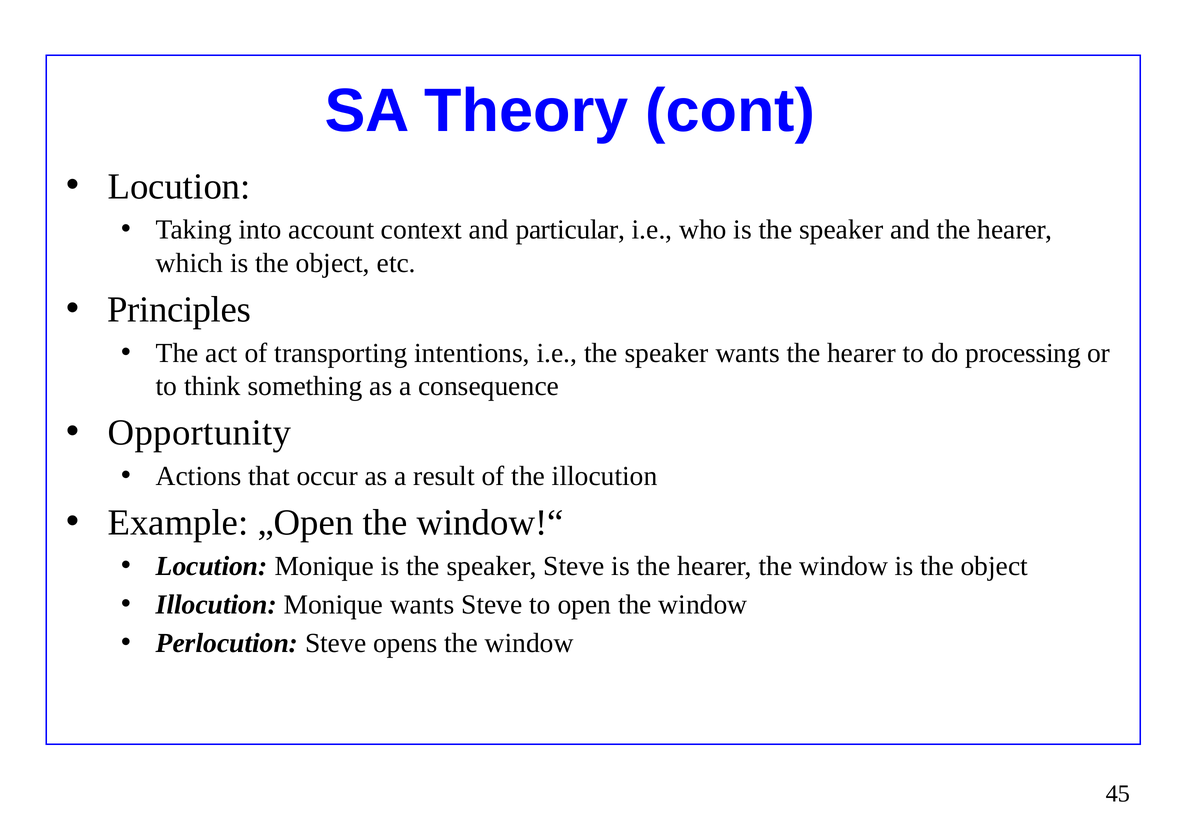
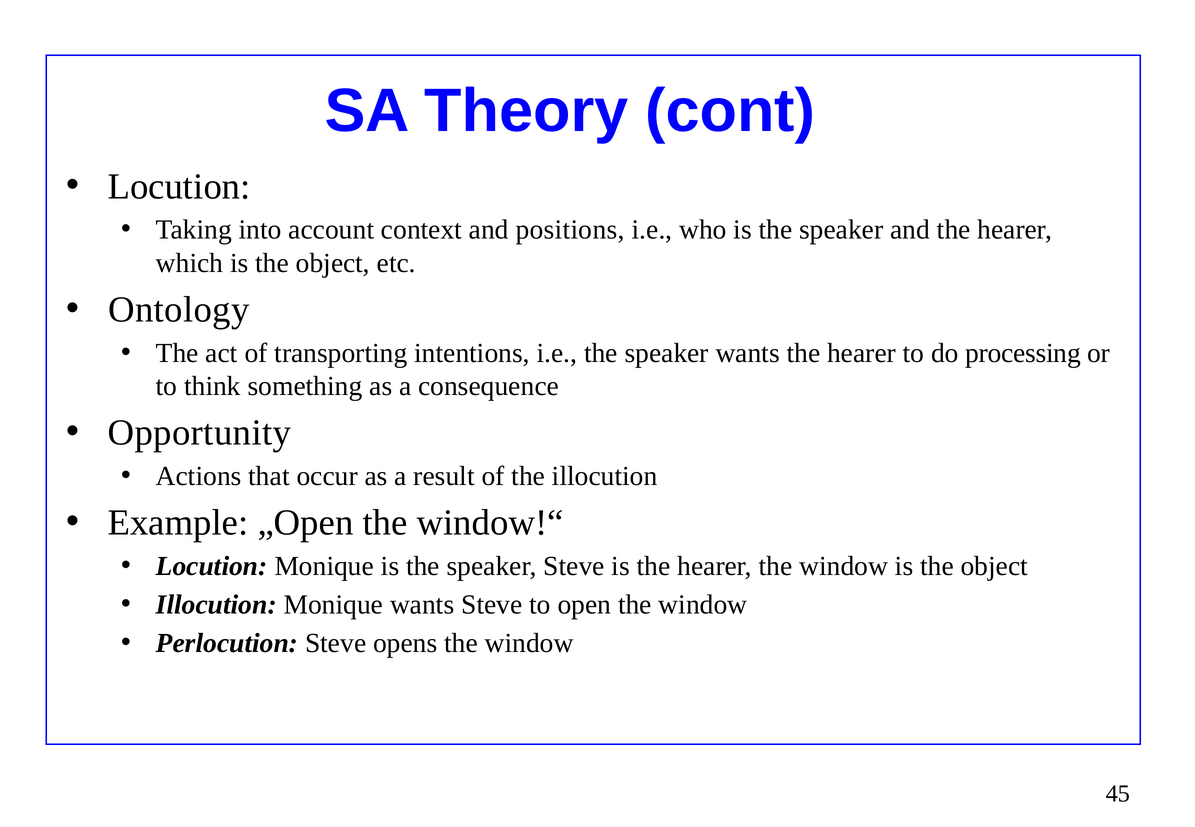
particular: particular -> positions (570, 230)
Principles: Principles -> Ontology (179, 310)
